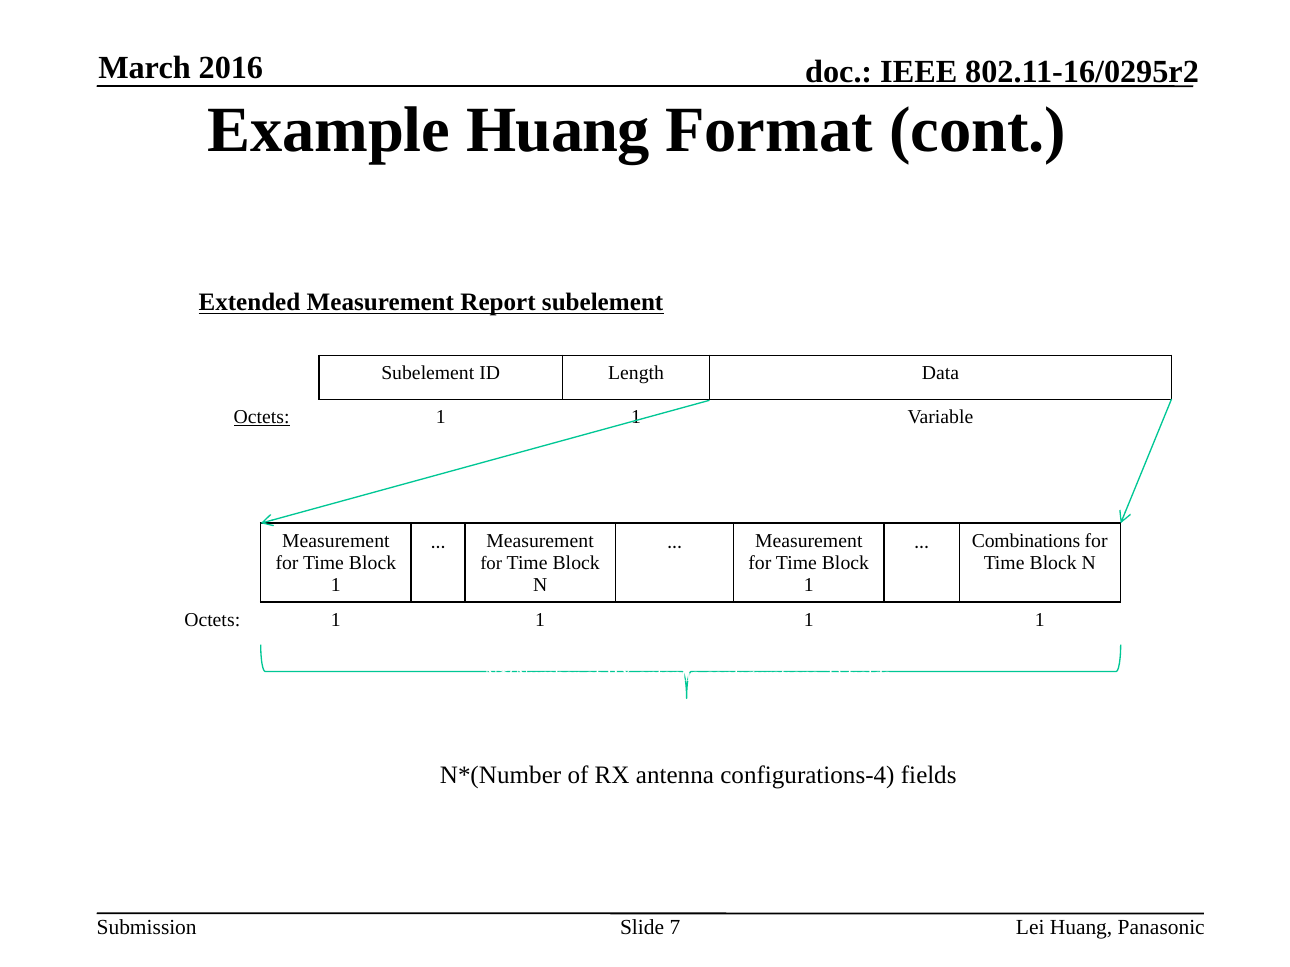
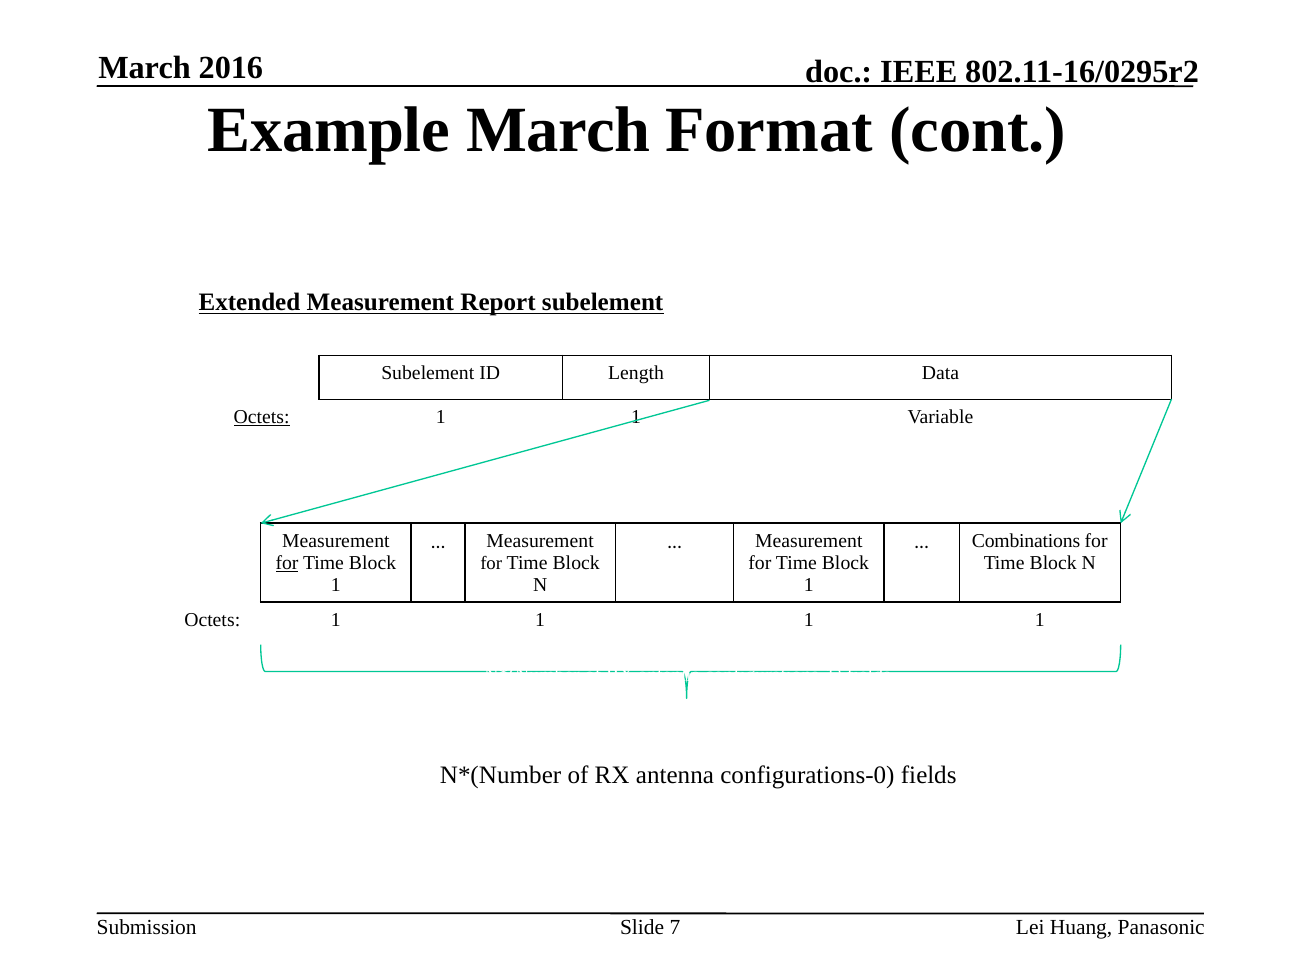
Example Huang: Huang -> March (558, 131)
for underline: none -> present (287, 563)
configurations-4: configurations-4 -> configurations-0 (807, 776)
